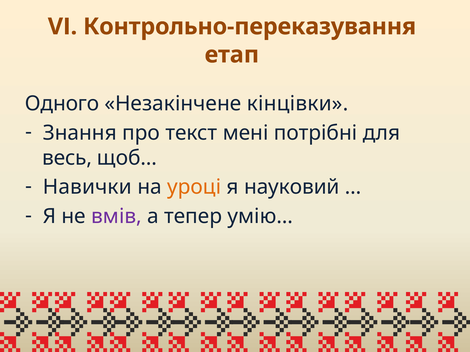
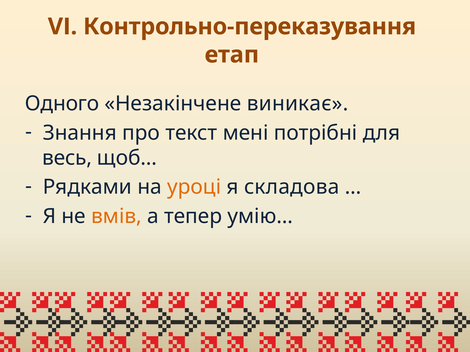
кінцівки: кінцівки -> виникає (298, 104)
Навички: Навички -> Рядками (87, 187)
науковий: науковий -> складова (292, 187)
вмів colour: purple -> orange (117, 217)
